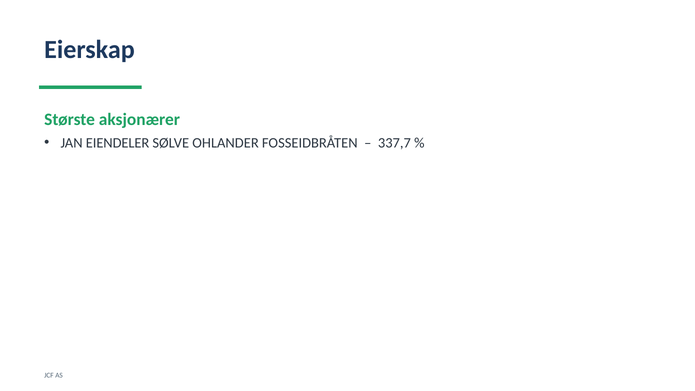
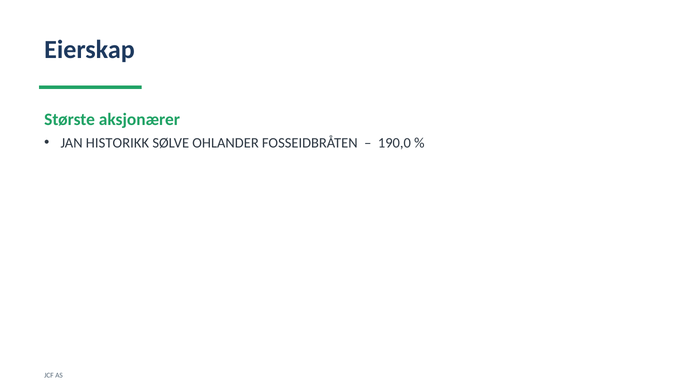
EIENDELER: EIENDELER -> HISTORIKK (117, 143)
337,7: 337,7 -> 190,0 (394, 143)
